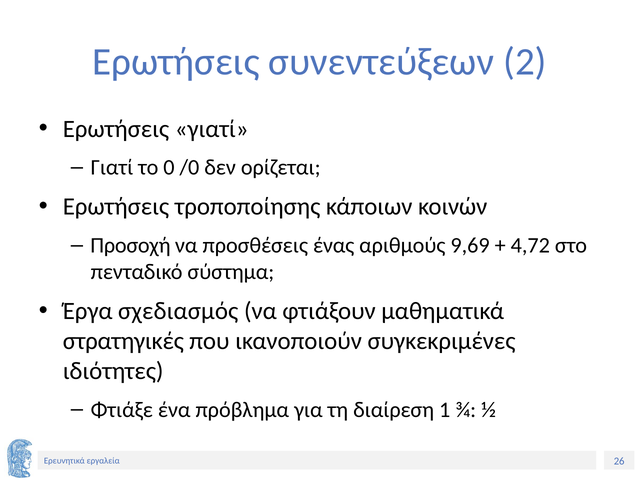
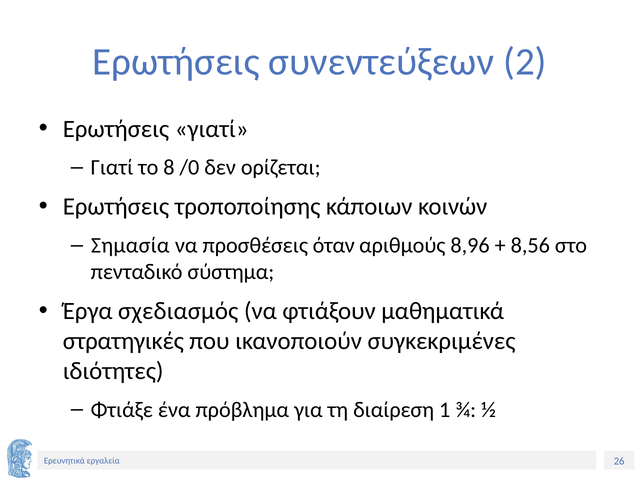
0: 0 -> 8 (169, 167)
Προσοχή: Προσοχή -> Σημασία (130, 245)
ένας: ένας -> όταν (334, 245)
9,69: 9,69 -> 8,96 (470, 245)
4,72: 4,72 -> 8,56 (530, 245)
